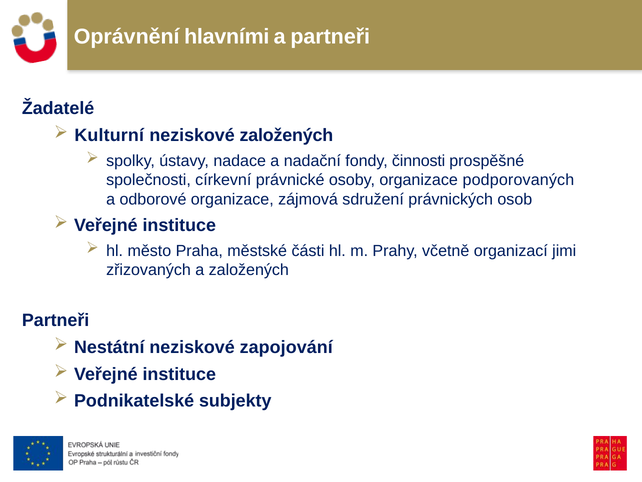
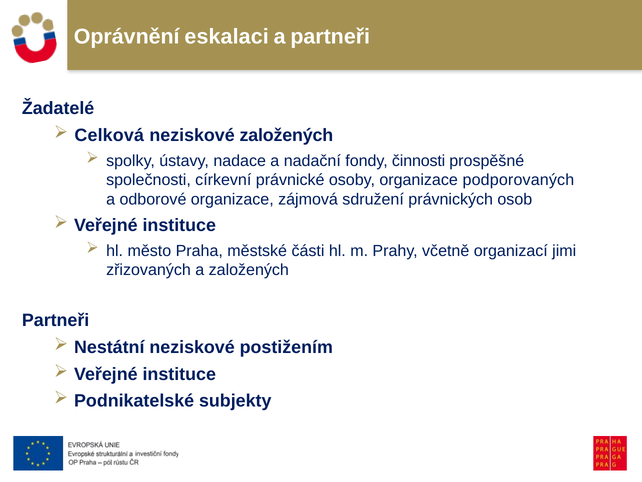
hlavními: hlavními -> eskalaci (227, 37)
Kulturní: Kulturní -> Celková (109, 135)
zapojování: zapojování -> postižením (286, 347)
